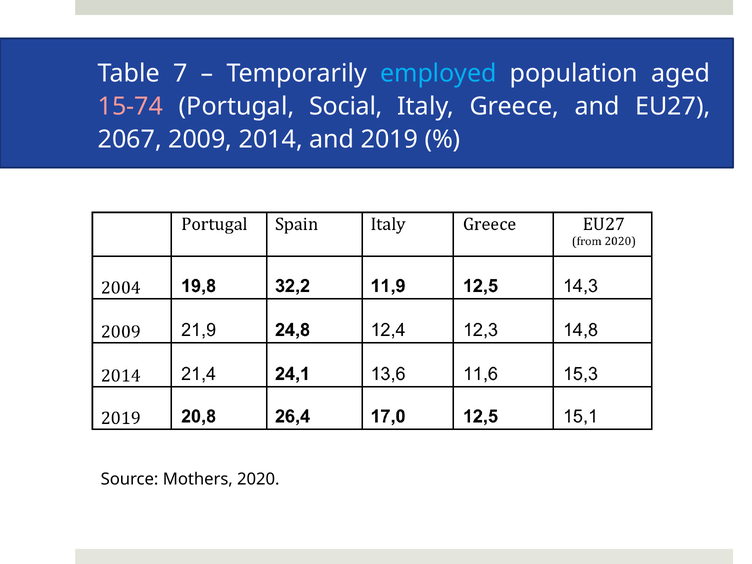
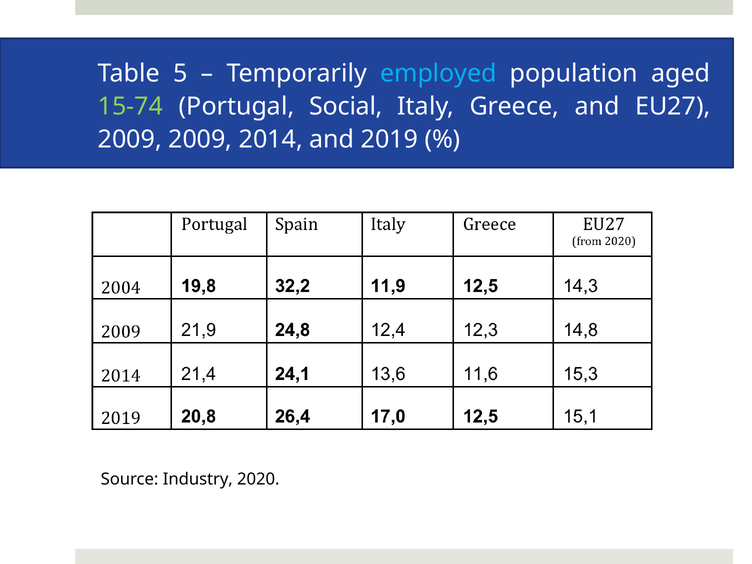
7: 7 -> 5 (180, 73)
15-74 colour: pink -> light green (130, 106)
2067: 2067 -> 2009 (130, 139)
Mothers: Mothers -> Industry (198, 479)
